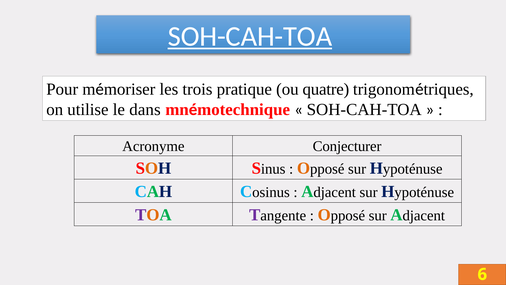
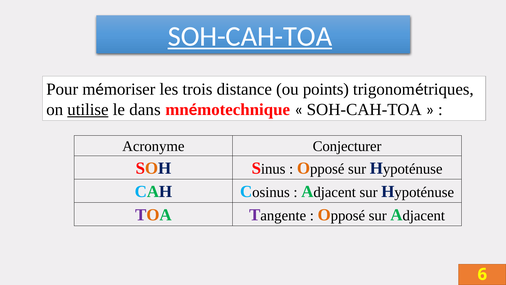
pratique: pratique -> distance (244, 89)
quatre: quatre -> points (326, 89)
utilise underline: none -> present (88, 110)
